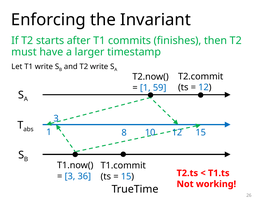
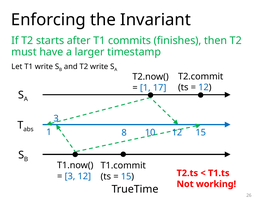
59: 59 -> 17 (160, 88)
36: 36 -> 12 (84, 176)
